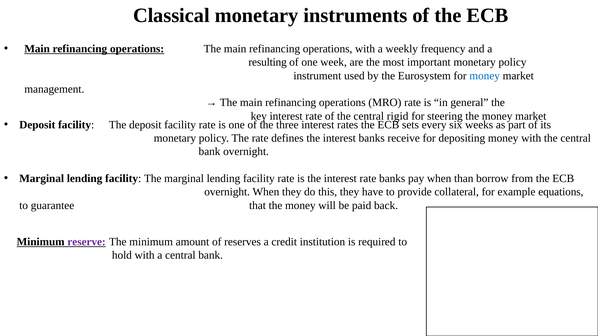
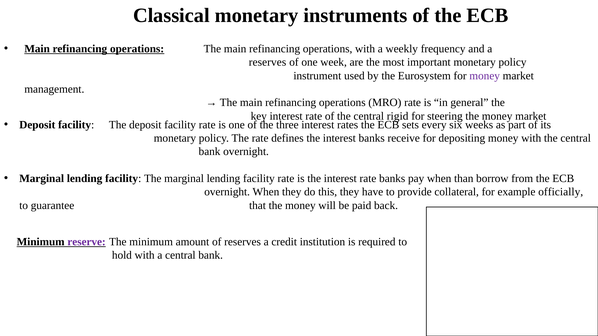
resulting: resulting -> reserves (267, 62)
money colour: blue -> purple (485, 76)
equations: equations -> officially (561, 192)
